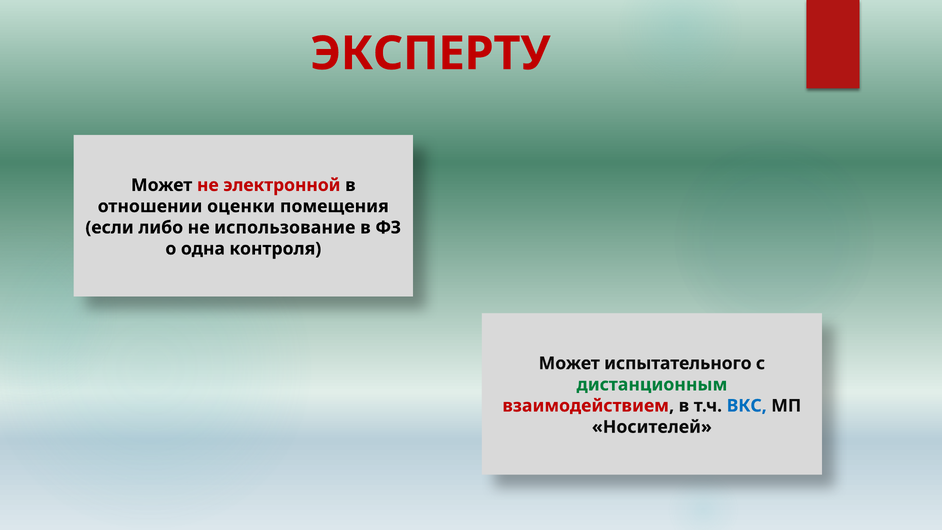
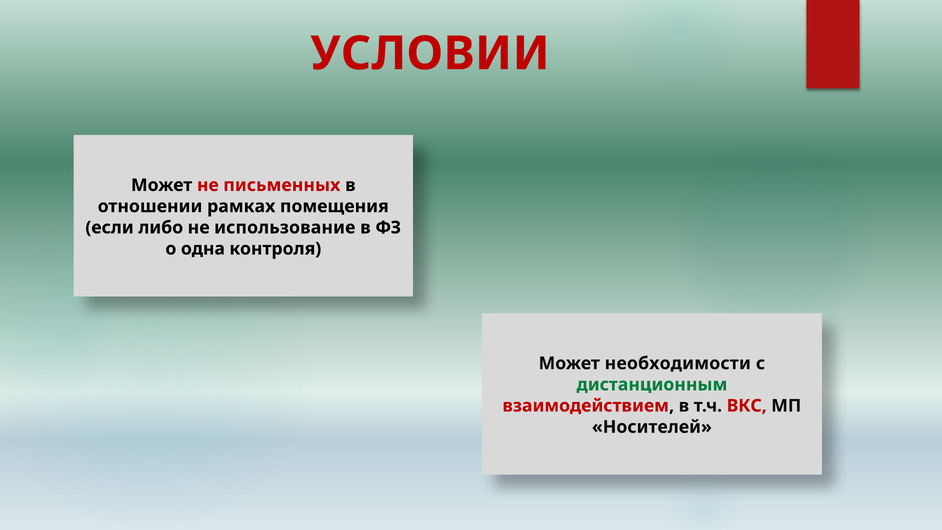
ЭКСПЕРТУ: ЭКСПЕРТУ -> УСЛОВИИ (430, 54)
электронной: электронной -> письменных (282, 185)
оценки: оценки -> рамках (241, 206)
испытательного: испытательного -> необходимости (678, 363)
ВКС colour: blue -> red (747, 406)
